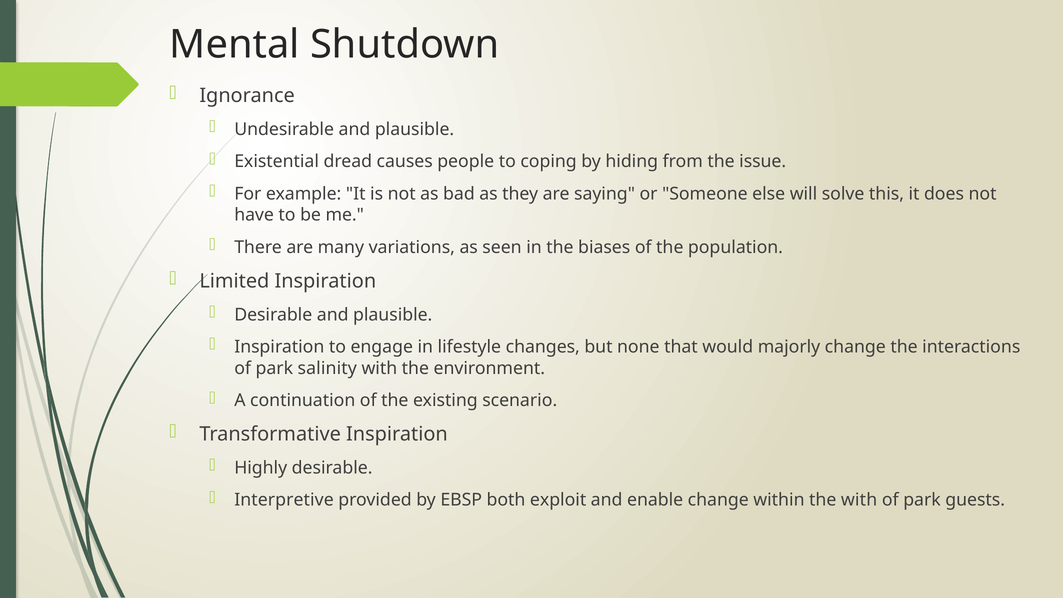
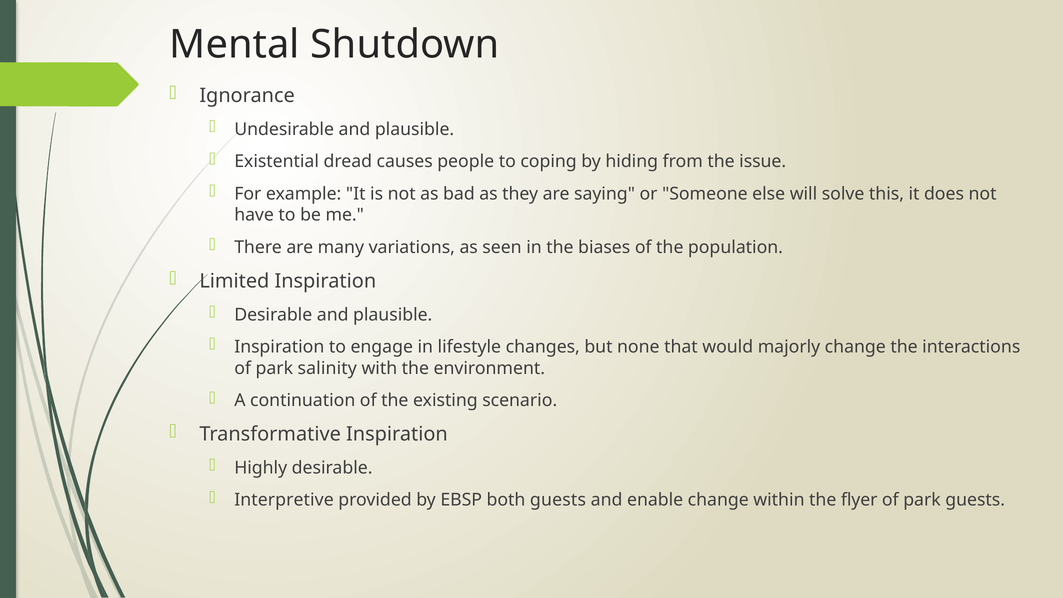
both exploit: exploit -> guests (558, 500)
the with: with -> flyer (859, 500)
